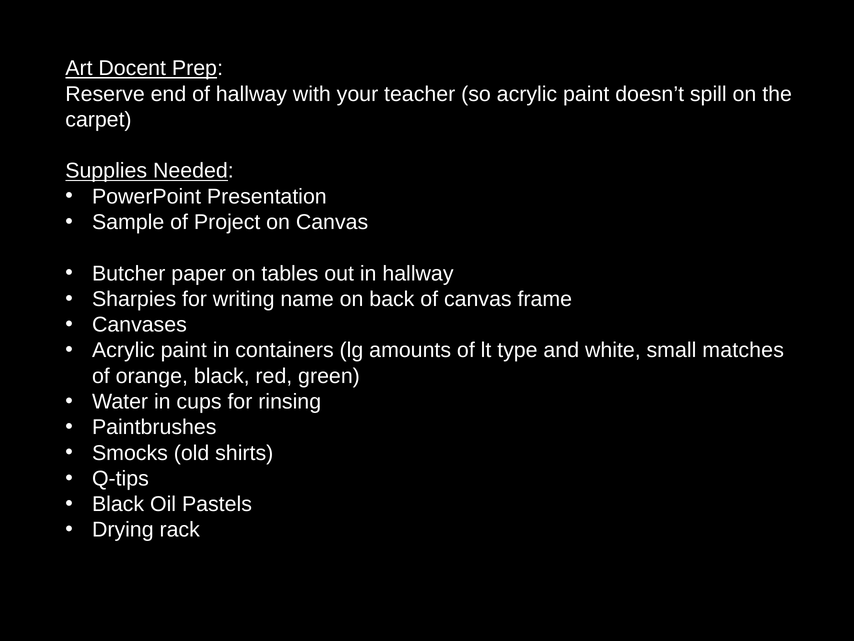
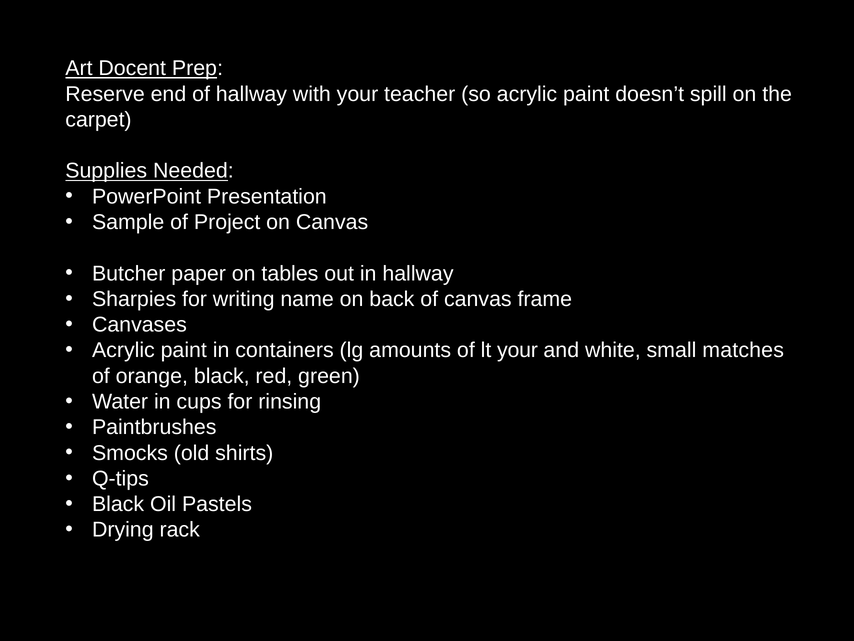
lt type: type -> your (518, 350)
